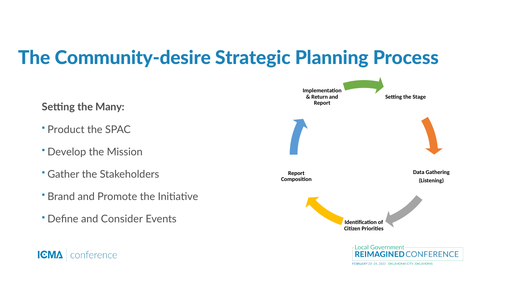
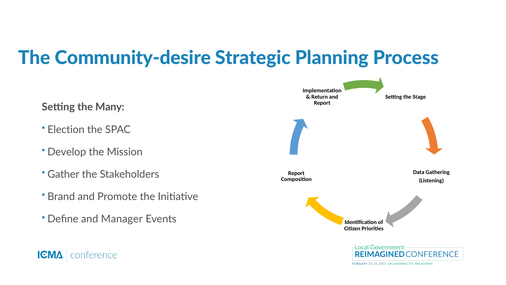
Product: Product -> Election (66, 129)
Consider: Consider -> Manager (122, 219)
